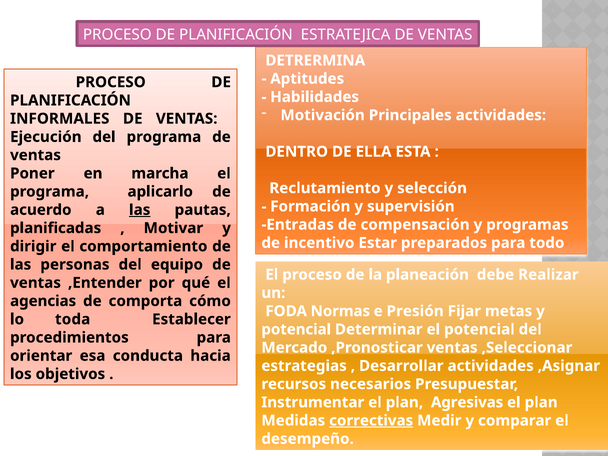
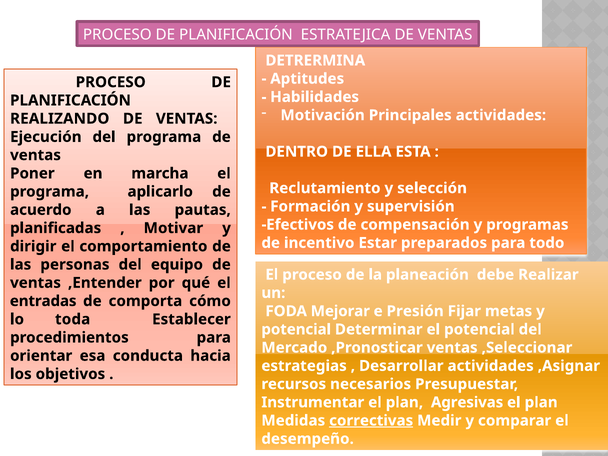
INFORMALES: INFORMALES -> REALIZANDO (60, 119)
las underline: present -> none (140, 210)
Entradas: Entradas -> Efectivos (298, 225)
agencias: agencias -> entradas (43, 301)
Normas: Normas -> Mejorar (340, 311)
